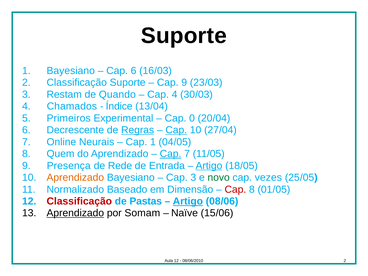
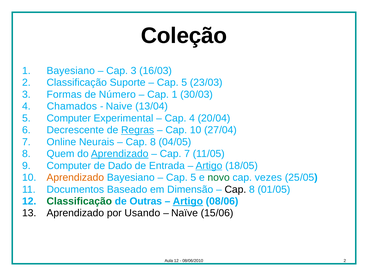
Suporte: Suporte -> Coleção (184, 36)
Cap 6: 6 -> 3 (134, 71)
9: 9 -> 5 (184, 83)
Restam: Restam -> Formas (64, 94)
Quando: Quando -> Número (117, 94)
Cap 4: 4 -> 1 (175, 94)
Índice: Índice -> Naive (119, 106)
5 Primeiros: Primeiros -> Computer (69, 118)
Cap 0: 0 -> 4 (192, 118)
Cap underline: present -> none (176, 130)
1: 1 -> 8 (153, 142)
Aprendizado underline: none -> present (120, 154)
Cap underline: present -> none (171, 154)
Presença: Presença -> Computer (69, 166)
Rede: Rede -> Dado (120, 166)
3: 3 -> 5 (193, 178)
Normalizado: Normalizado -> Documentos (75, 189)
Cap colour: red -> black (235, 189)
Classificação colour: red -> green (79, 201)
Pastas: Pastas -> Outras (146, 201)
Aprendizado underline: present -> none (75, 213)
Somam: Somam -> Usando (142, 213)
